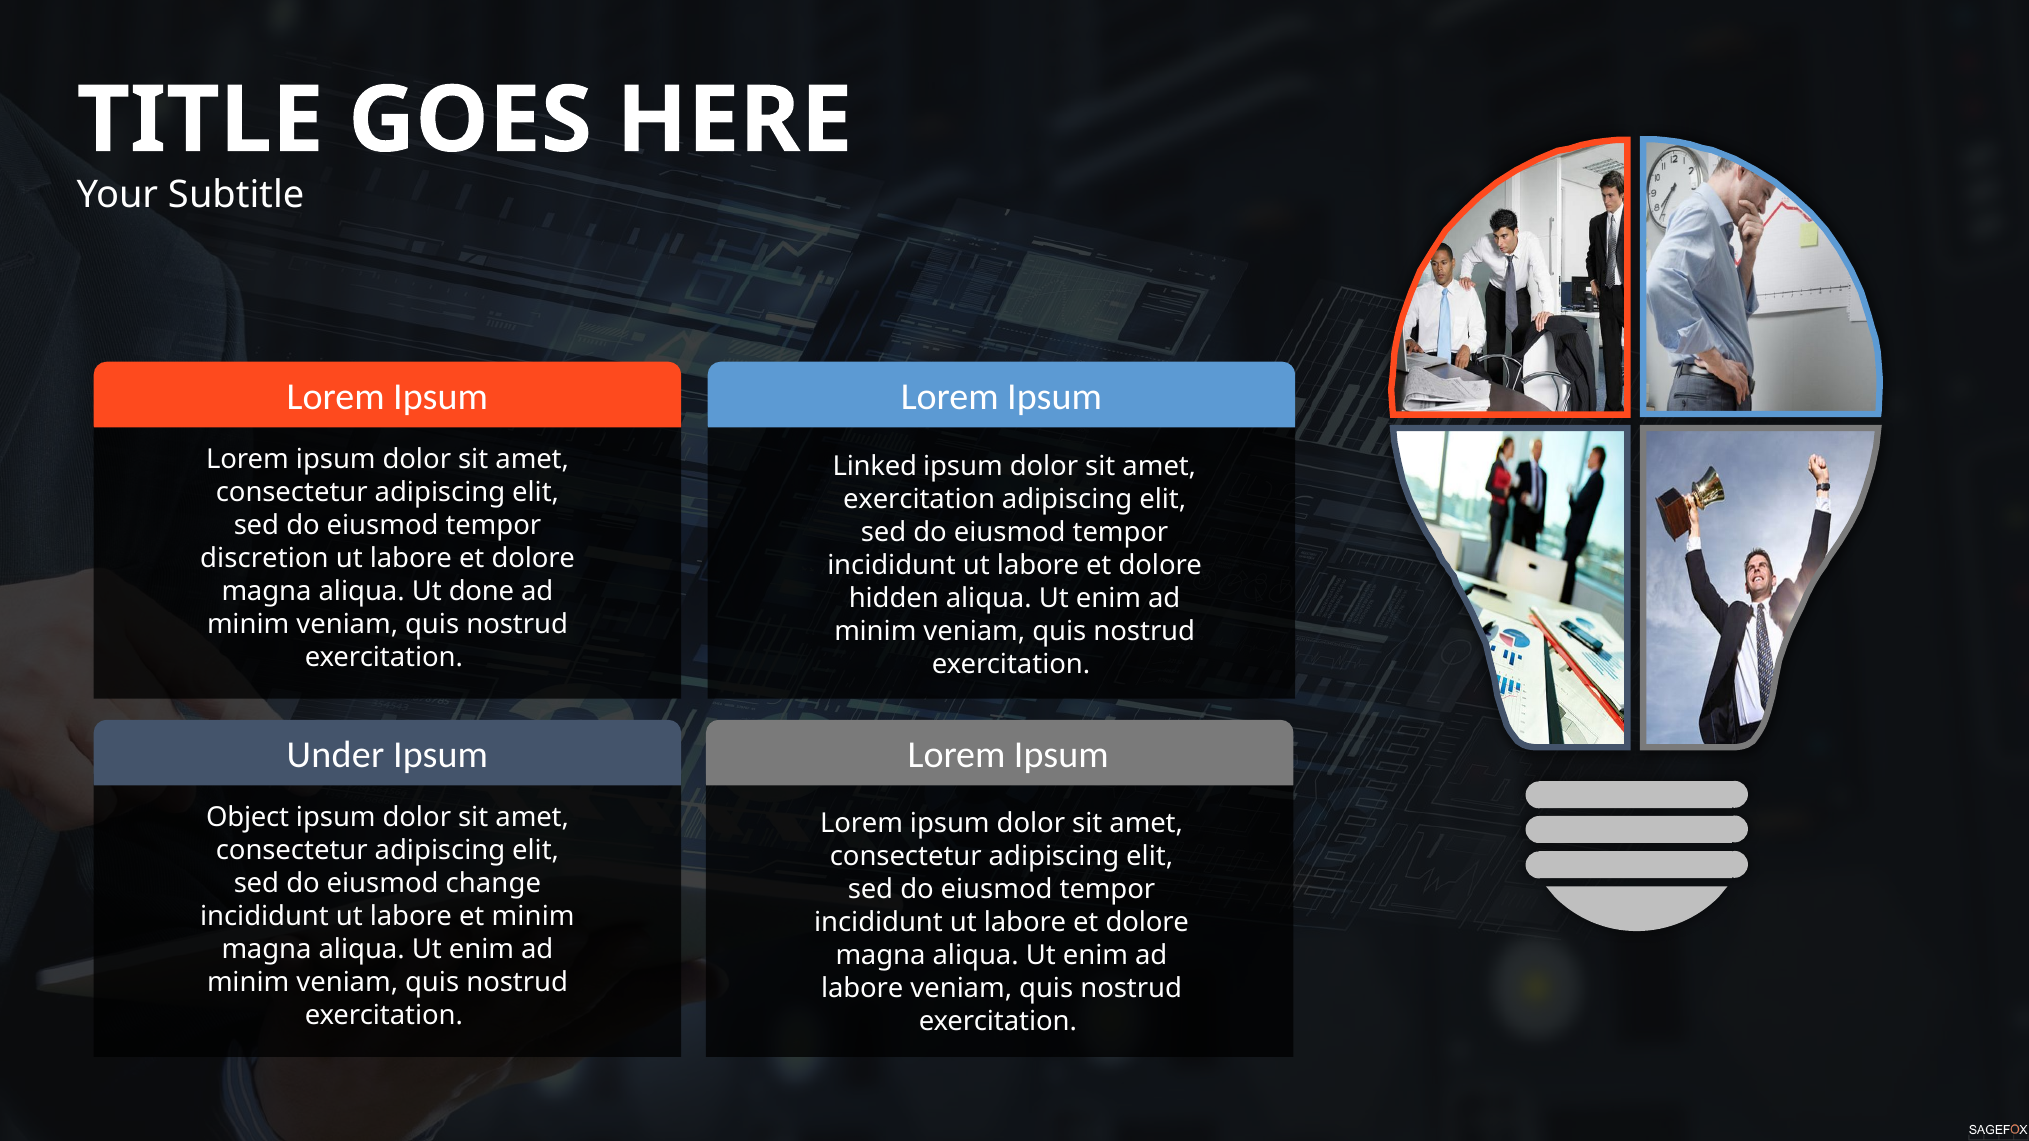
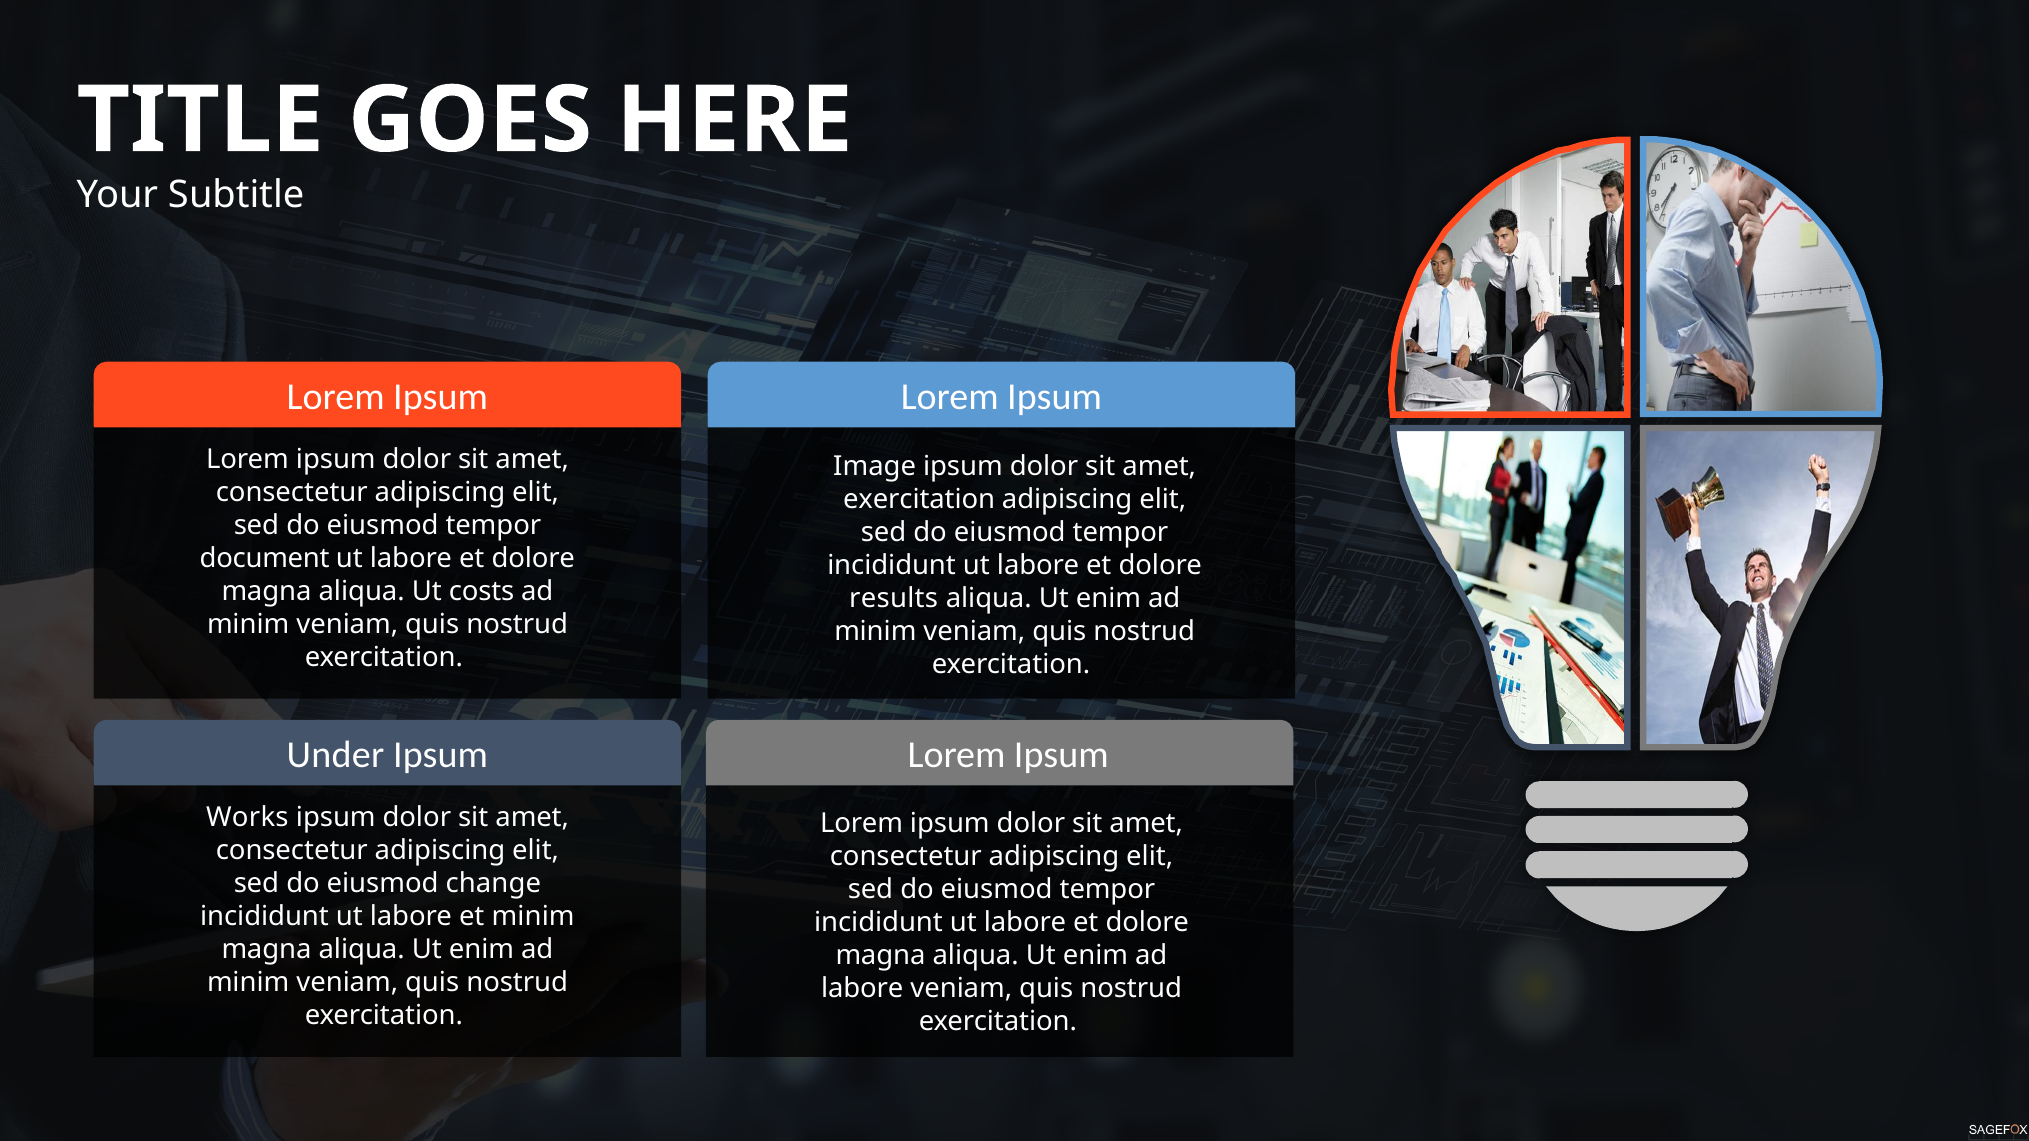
Linked: Linked -> Image (875, 466)
discretion: discretion -> document (265, 558)
done: done -> costs (481, 591)
hidden: hidden -> results (894, 598)
Object: Object -> Works (247, 817)
